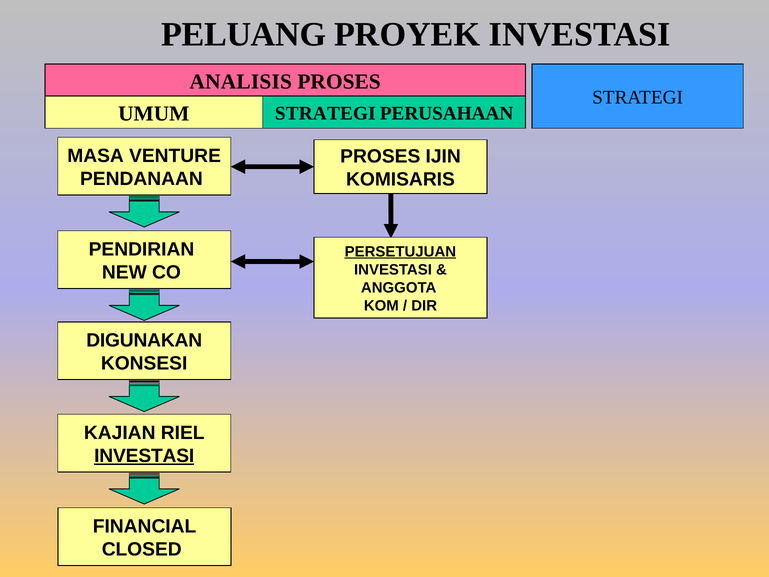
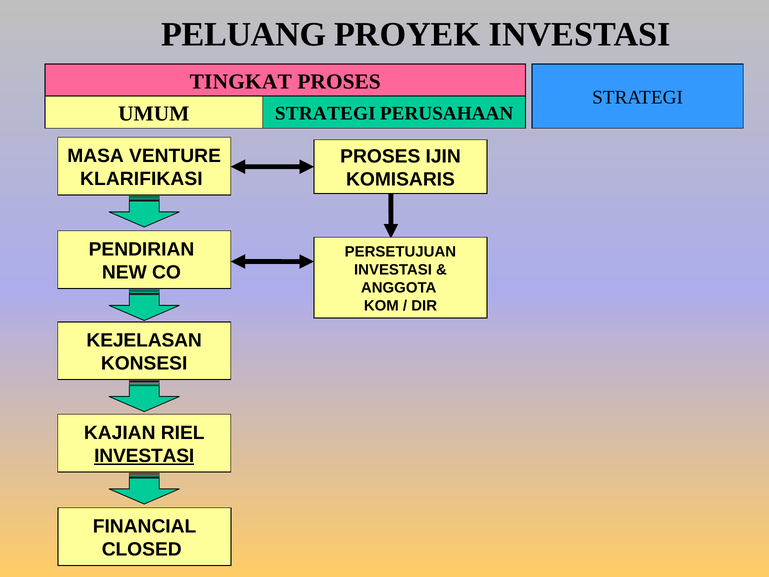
ANALISIS: ANALISIS -> TINGKAT (241, 82)
PENDANAAN: PENDANAAN -> KLARIFIKASI (141, 179)
PERSETUJUAN underline: present -> none (400, 252)
DIGUNAKAN: DIGUNAKAN -> KEJELASAN (144, 340)
